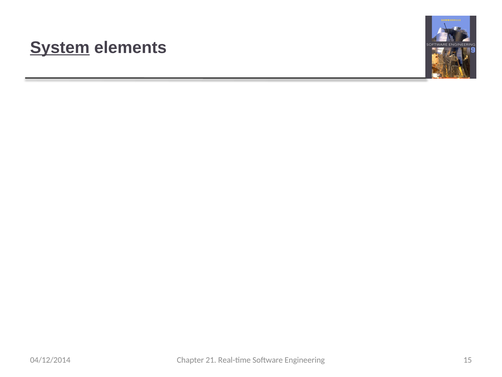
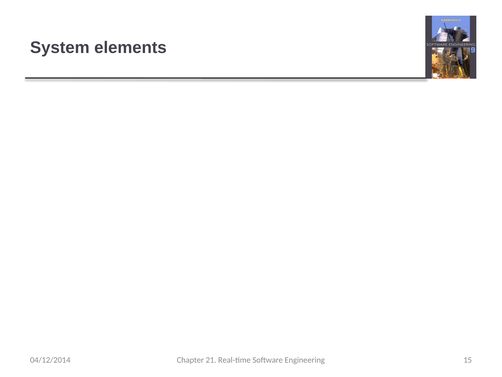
System underline: present -> none (60, 48)
